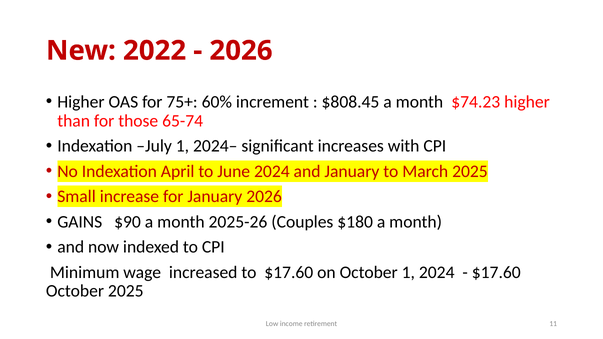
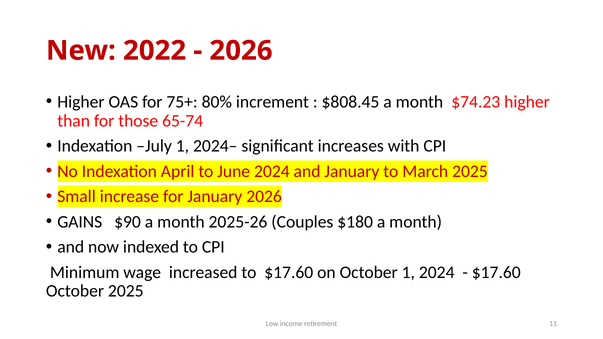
60%: 60% -> 80% (217, 102)
